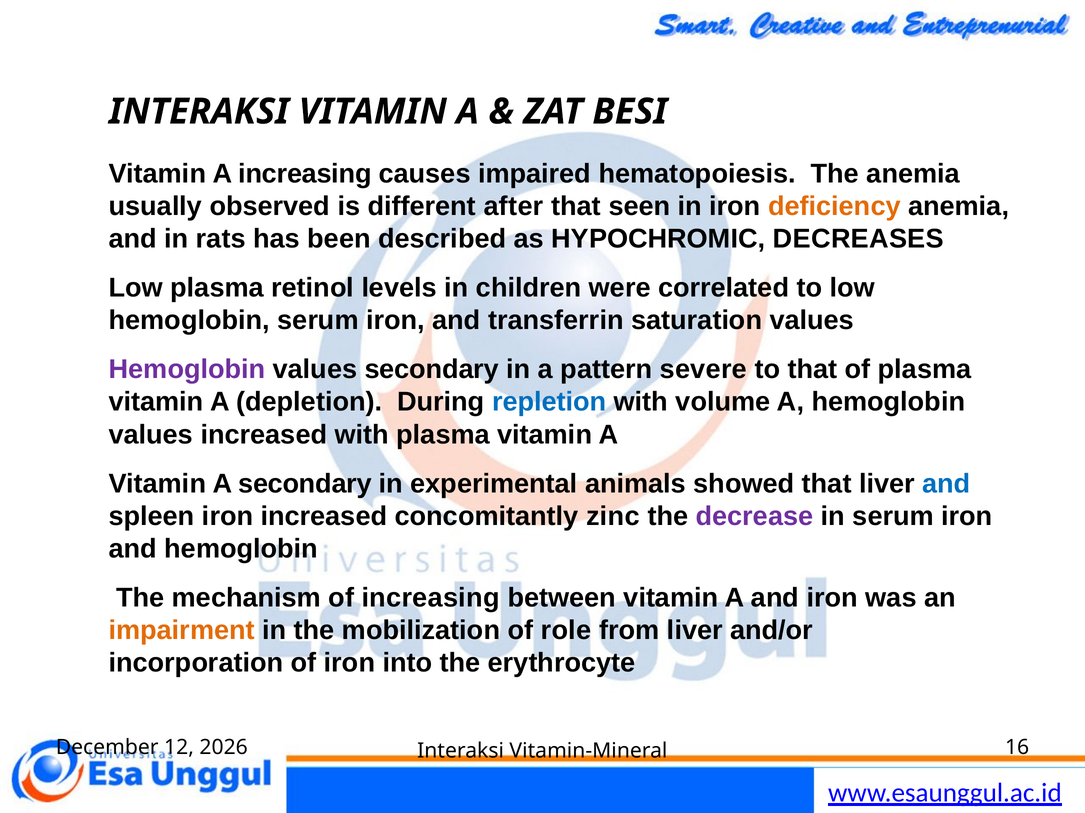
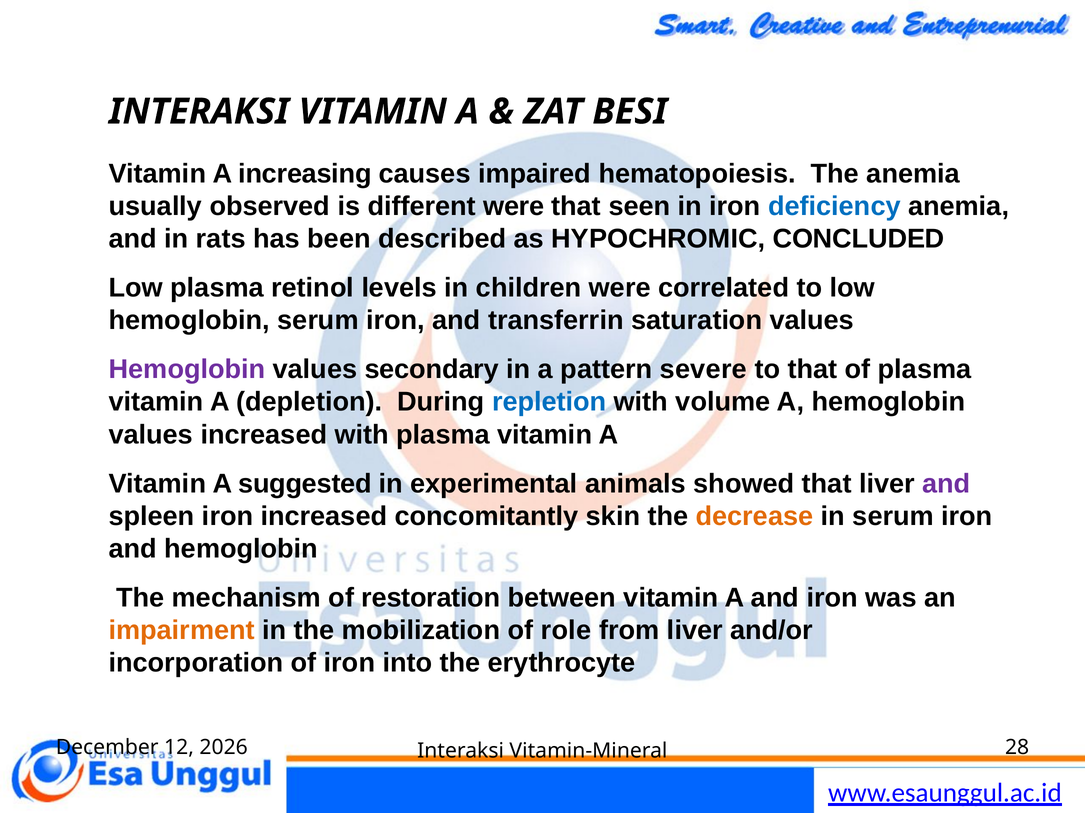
different after: after -> were (514, 207)
deficiency colour: orange -> blue (834, 207)
DECREASES: DECREASES -> CONCLUDED (859, 239)
A secondary: secondary -> suggested (305, 484)
and colour: blue -> purple (946, 484)
zinc: zinc -> skin (613, 517)
decrease colour: purple -> orange (755, 517)
of increasing: increasing -> restoration (431, 598)
16: 16 -> 28 (1017, 748)
